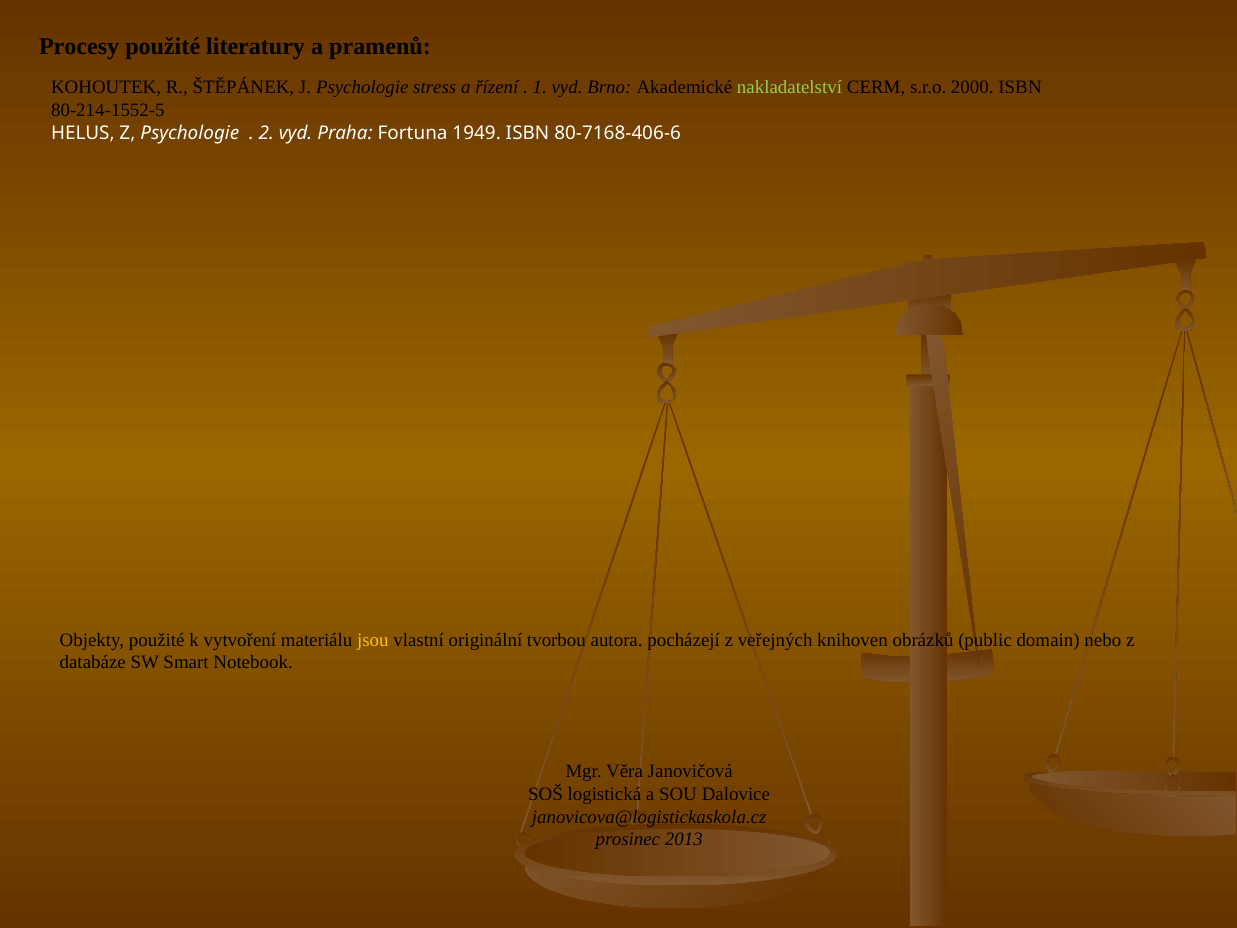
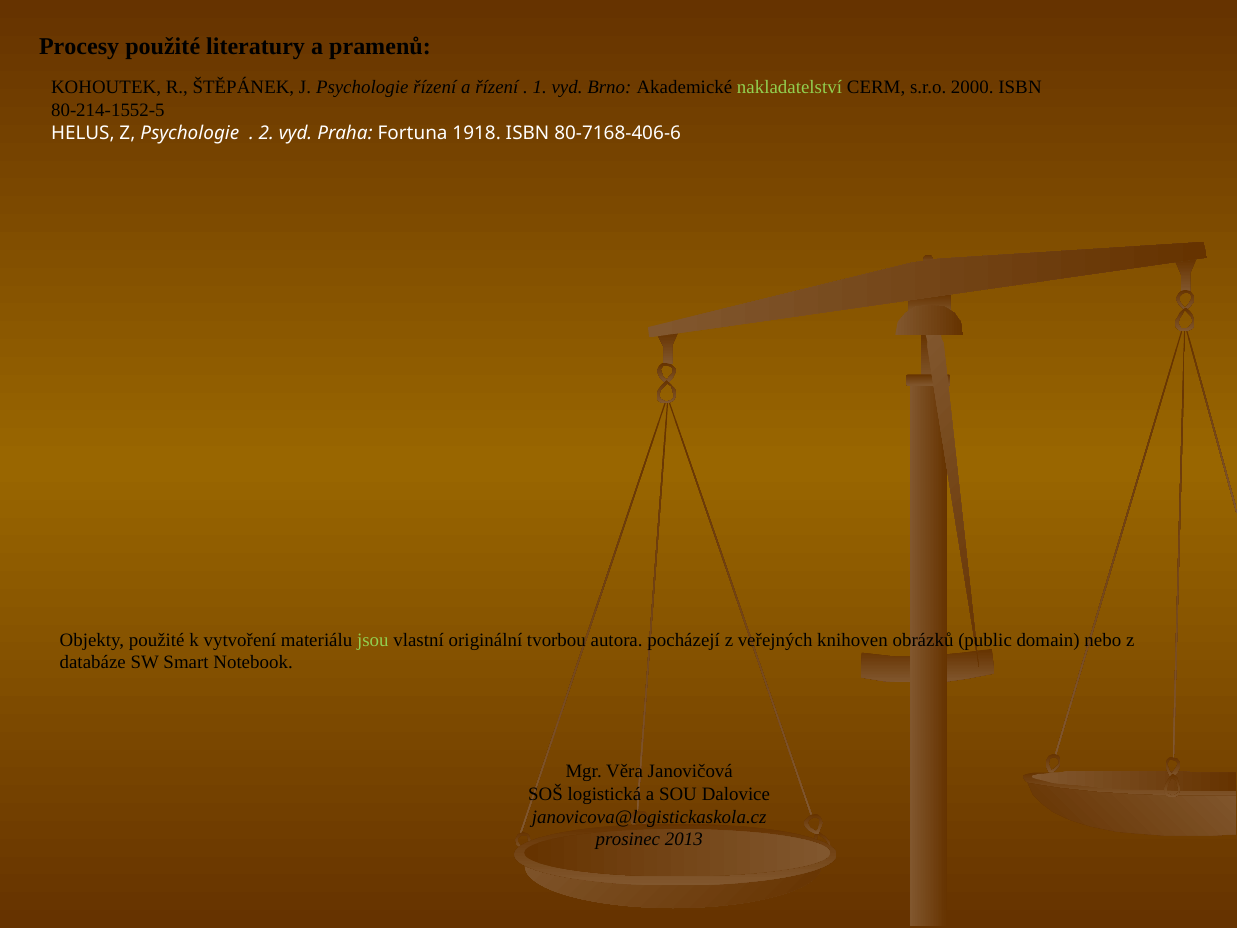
Psychologie stress: stress -> řízení (435, 88)
1949: 1949 -> 1918 (477, 133)
jsou colour: yellow -> light green (373, 640)
